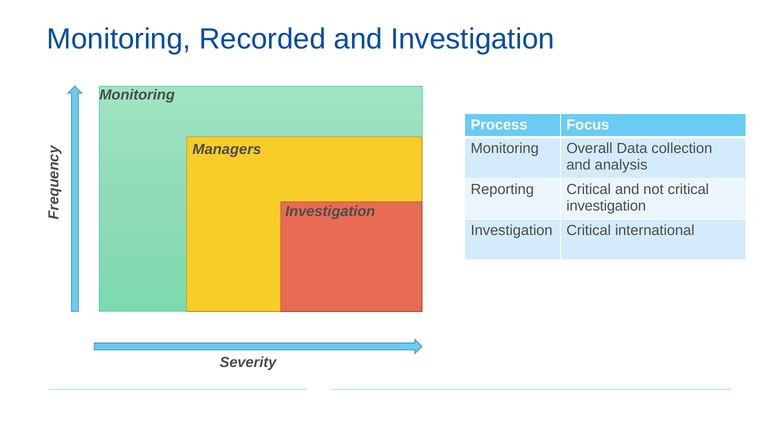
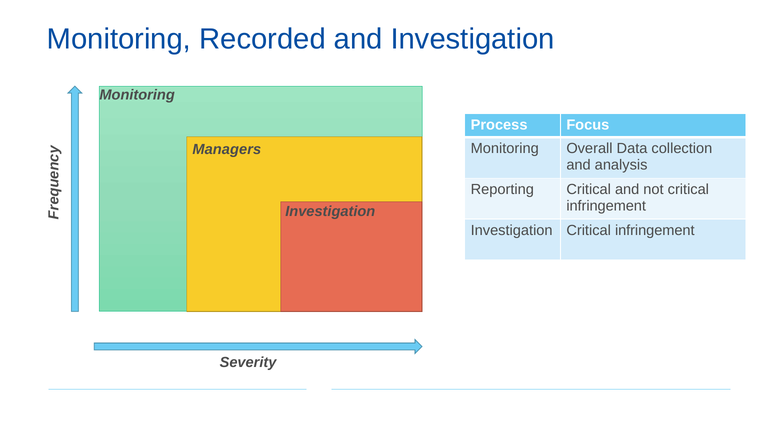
investigation: investigation -> infringement (606, 206)
Investigation Critical international: international -> infringement (655, 230)
